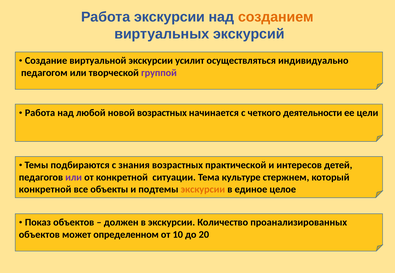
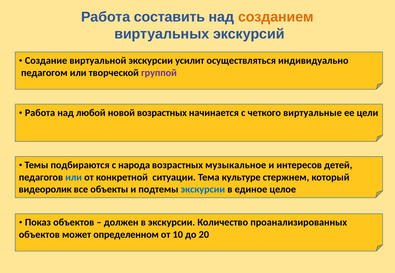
Работа экскурсии: экскурсии -> составить (170, 17)
деятельности: деятельности -> виртуальные (313, 113)
знания: знания -> народа (134, 165)
практической: практической -> музыкальное (236, 165)
или colour: purple -> blue (74, 178)
конкретной: конкретной -> видеоролик (45, 190)
экскурсии colour: orange -> blue (203, 190)
